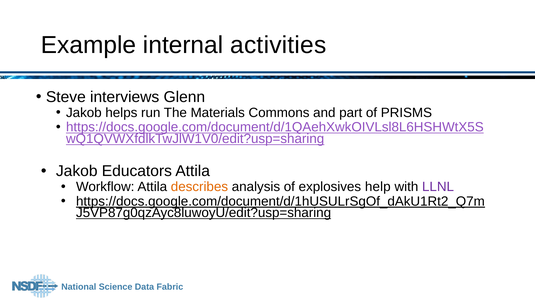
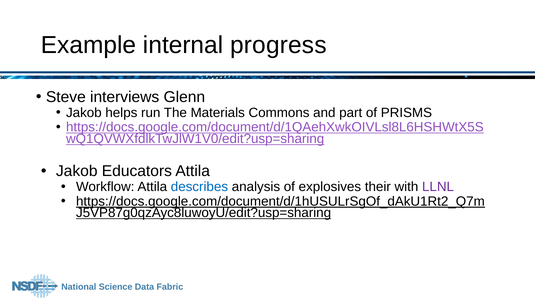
activities: activities -> progress (278, 45)
describes colour: orange -> blue (199, 187)
help: help -> their (378, 187)
